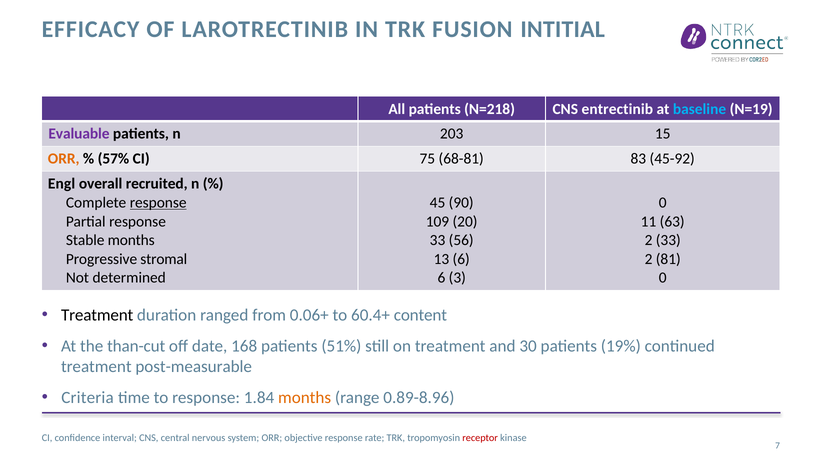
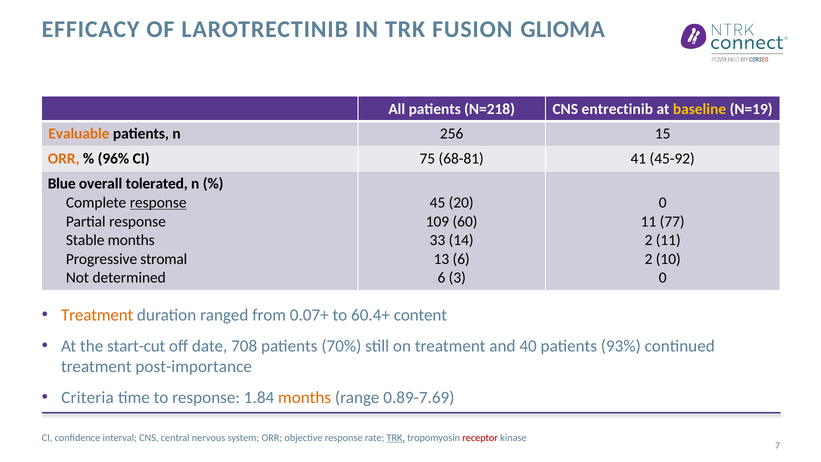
INTITIAL: INTITIAL -> GLIOMA (563, 30)
baseline colour: light blue -> yellow (700, 109)
Evaluable colour: purple -> orange (79, 134)
203: 203 -> 256 (452, 134)
57%: 57% -> 96% (113, 159)
83: 83 -> 41 (638, 159)
Engl: Engl -> Blue (62, 184)
recruited: recruited -> tolerated (157, 184)
90: 90 -> 20 (461, 203)
20: 20 -> 60 (465, 221)
63: 63 -> 77 (672, 221)
56: 56 -> 14 (461, 240)
2 33: 33 -> 11 (668, 240)
81: 81 -> 10 (668, 259)
Treatment colour: black -> orange (97, 315)
0.06+: 0.06+ -> 0.07+ (309, 315)
than-cut: than-cut -> start-cut (136, 346)
168: 168 -> 708 (244, 346)
51%: 51% -> 70% (341, 346)
30: 30 -> 40 (528, 346)
19%: 19% -> 93% (621, 346)
post-measurable: post-measurable -> post-importance (194, 366)
0.89-8.96: 0.89-8.96 -> 0.89-7.69 (419, 397)
TRK underline: none -> present (396, 438)
